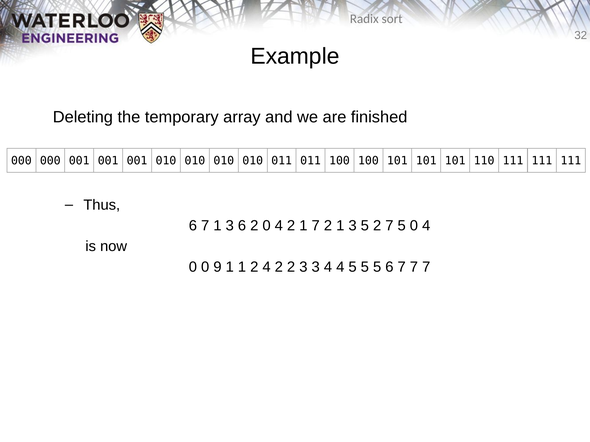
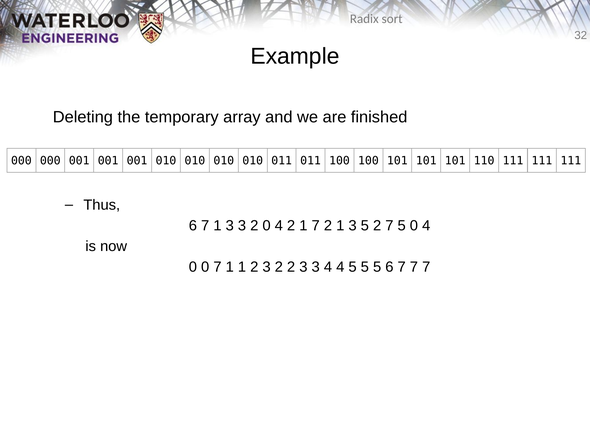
1 3 6: 6 -> 3 (242, 226)
0 9: 9 -> 7 (217, 267)
1 2 4: 4 -> 3 (267, 267)
